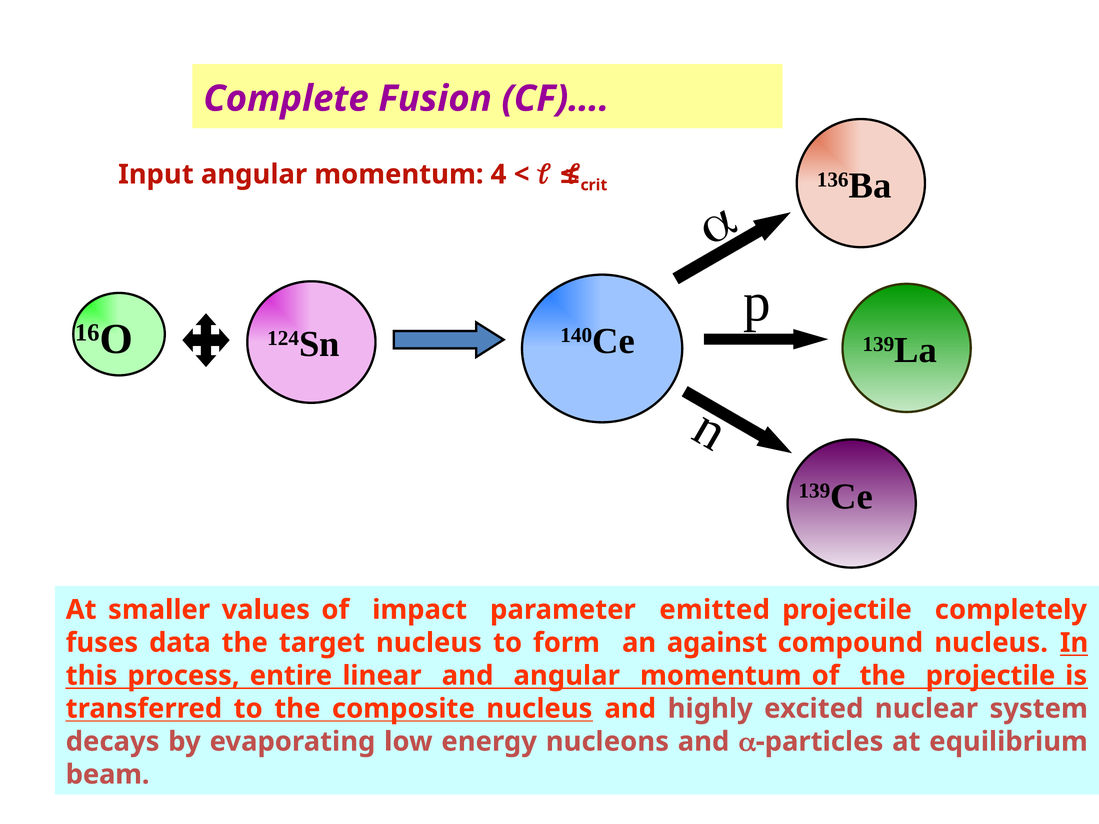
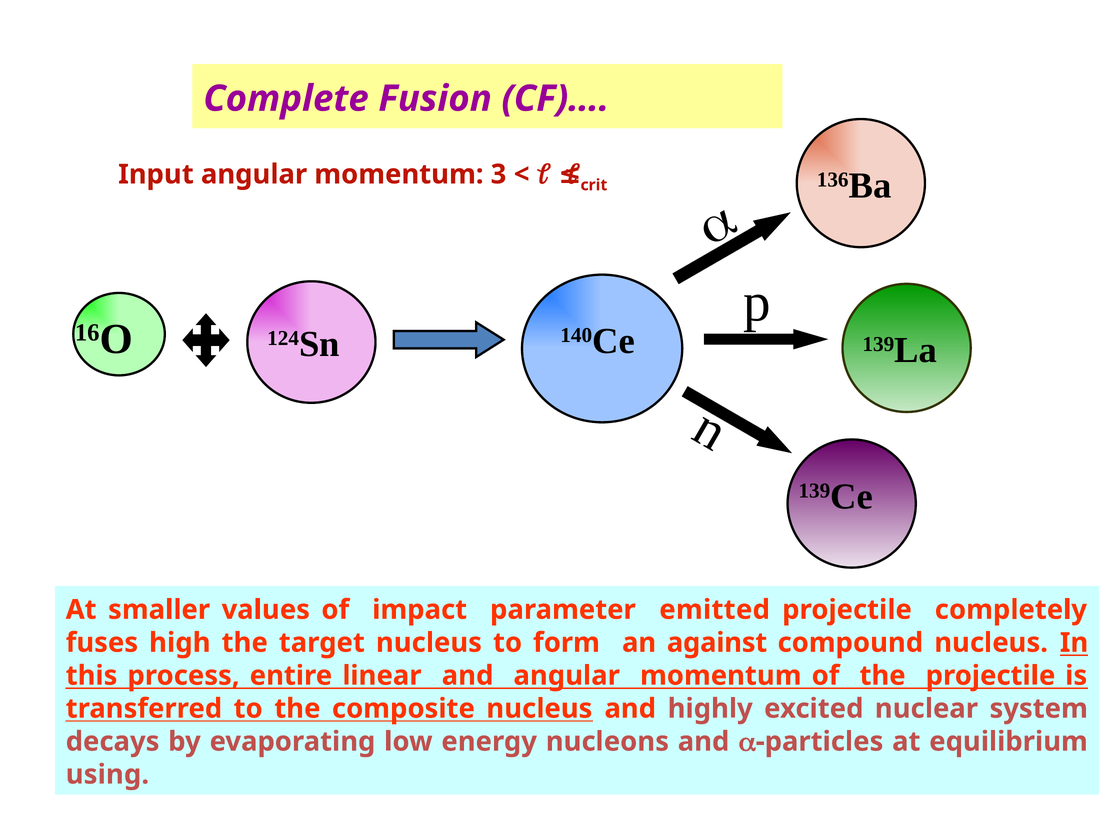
4: 4 -> 3 (499, 174)
data: data -> high (180, 643)
beam: beam -> using (107, 775)
